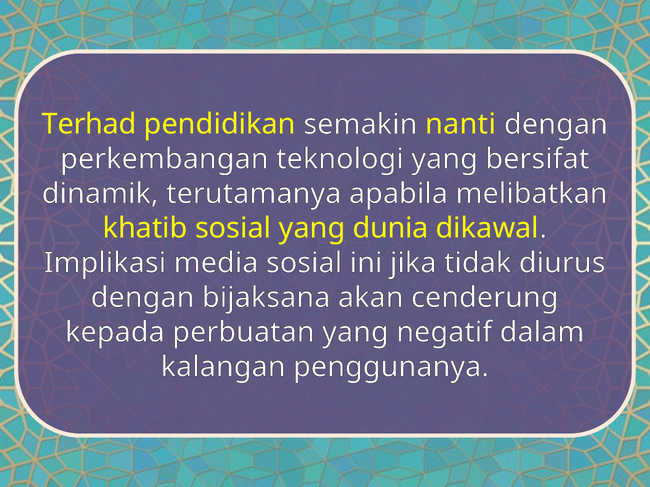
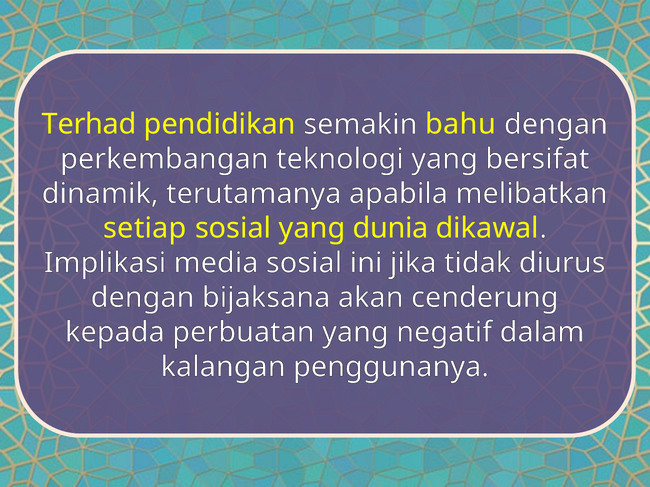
nanti: nanti -> bahu (461, 124)
khatib: khatib -> setiap (145, 228)
